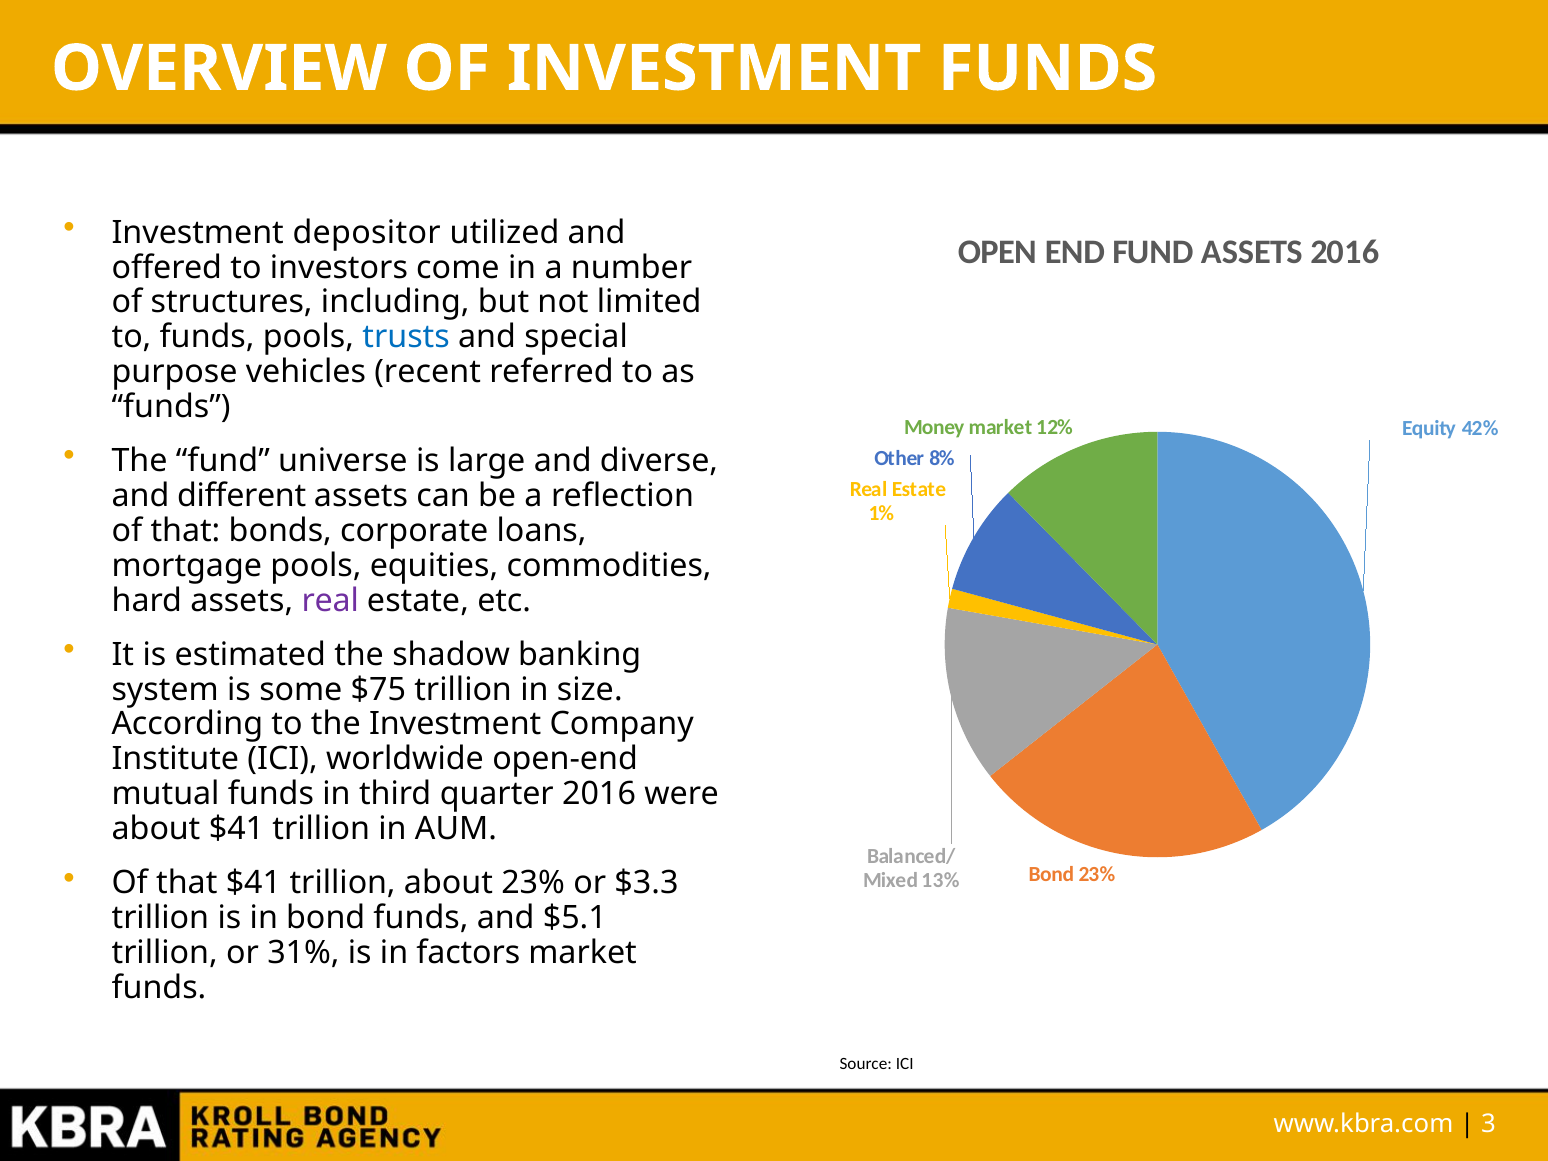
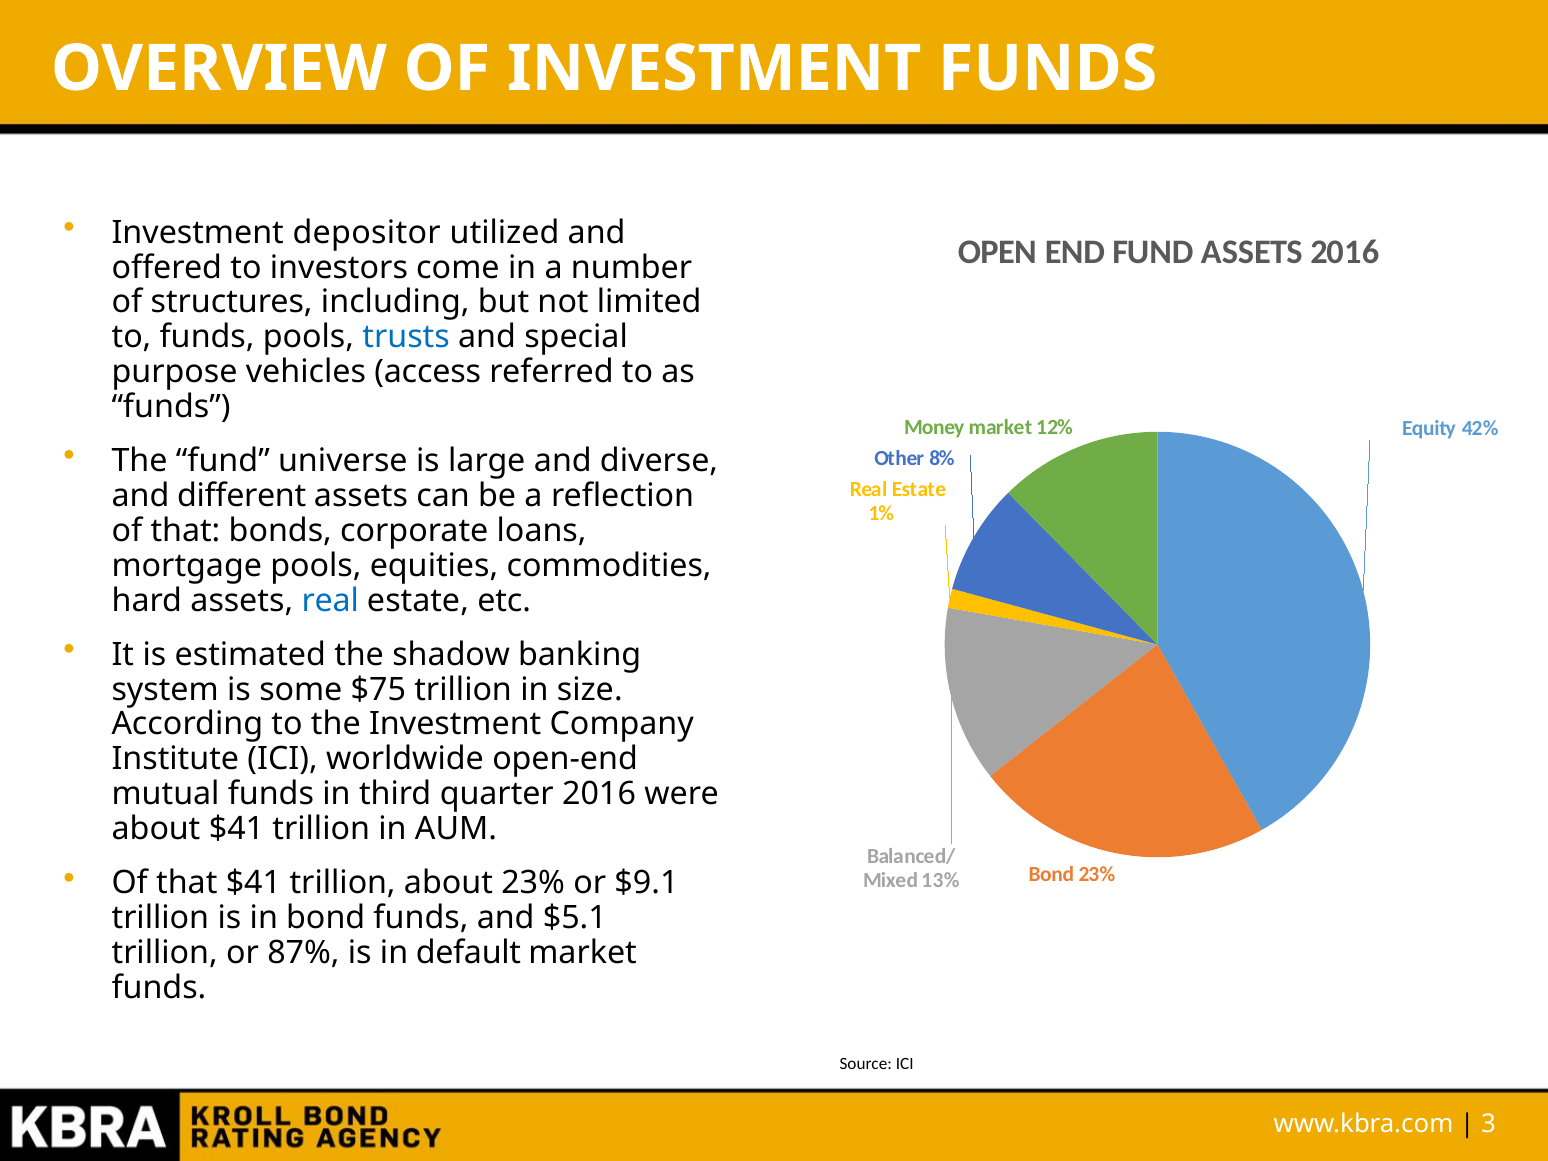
recent: recent -> access (428, 372)
real colour: purple -> blue (330, 600)
$3.3: $3.3 -> $9.1 (647, 883)
31%: 31% -> 87% (303, 953)
factors: factors -> default (468, 953)
